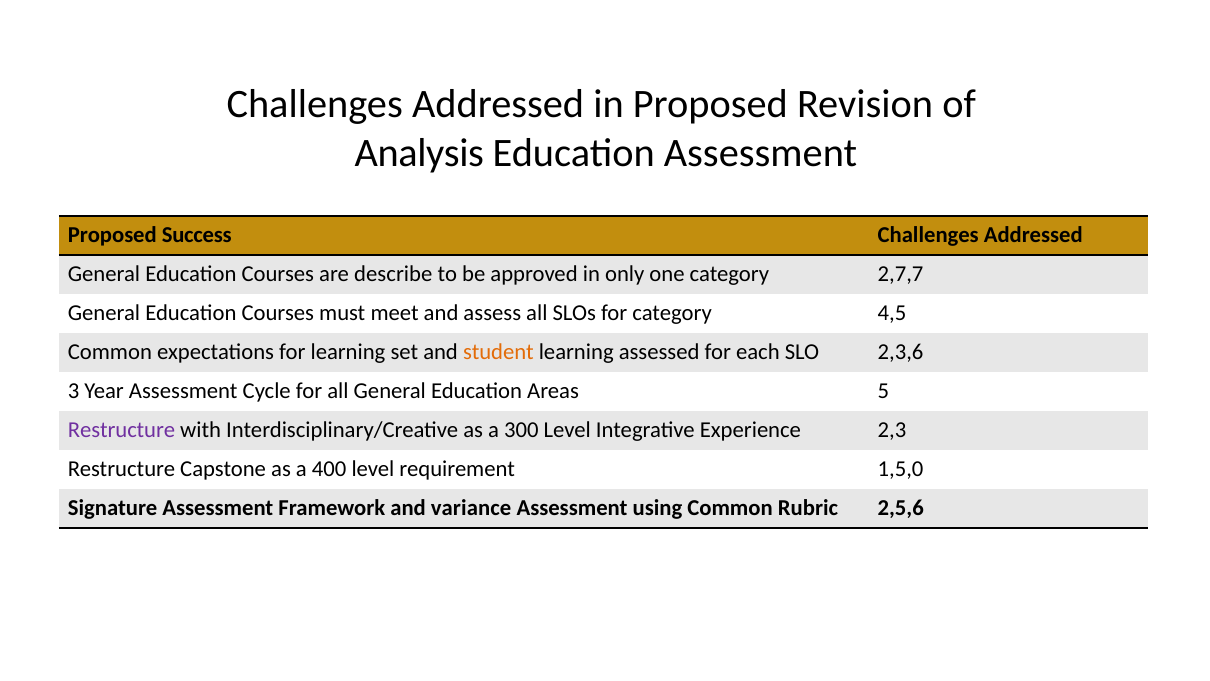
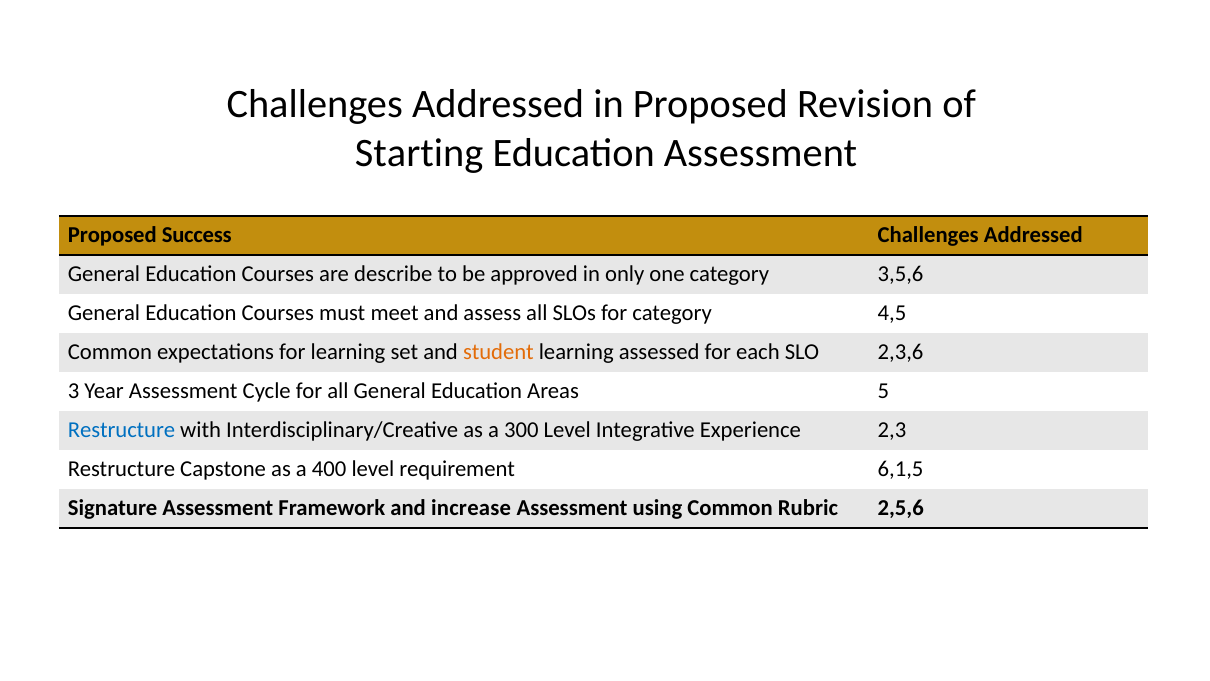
Analysis: Analysis -> Starting (419, 153)
2,7,7: 2,7,7 -> 3,5,6 (901, 274)
Restructure colour: purple -> blue (122, 430)
1,5,0: 1,5,0 -> 6,1,5 (901, 469)
variance: variance -> increase (471, 508)
